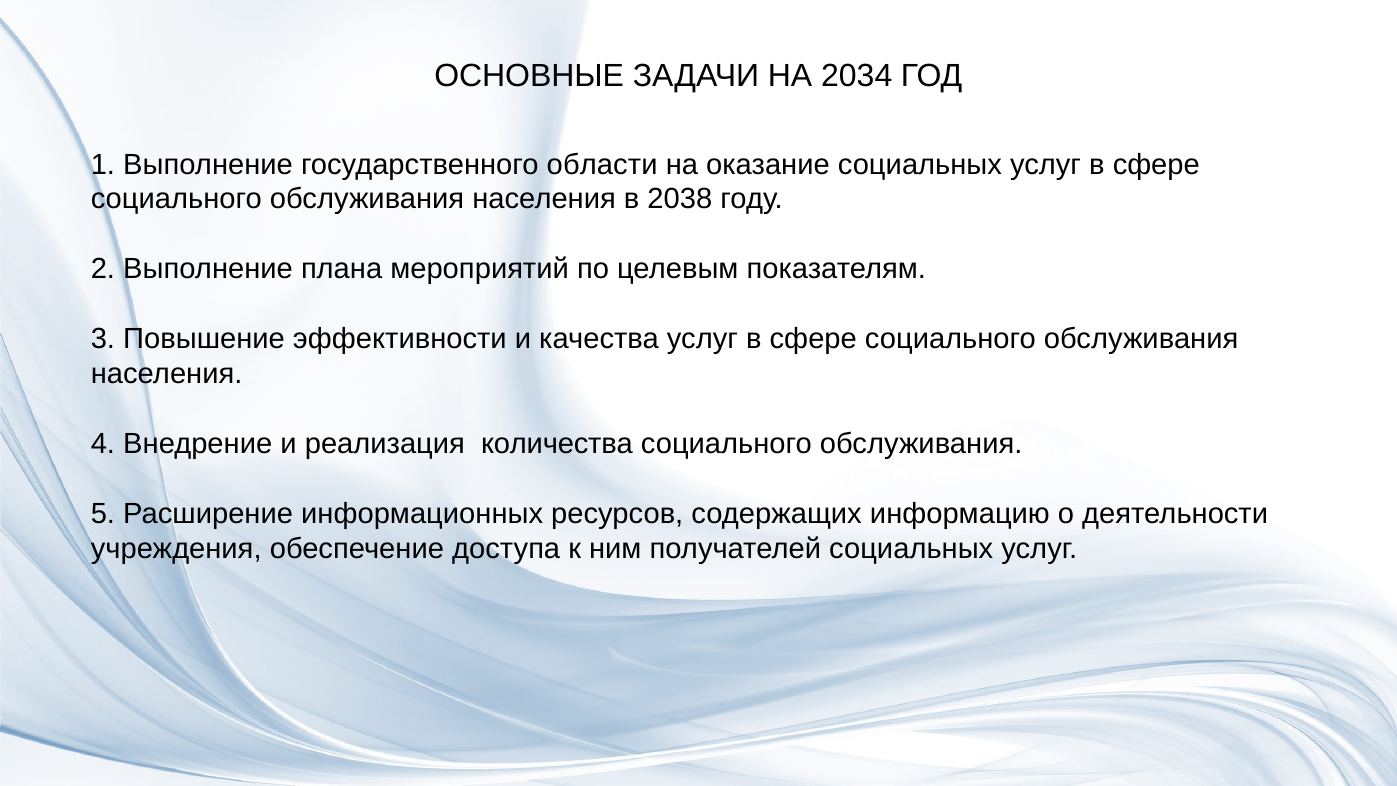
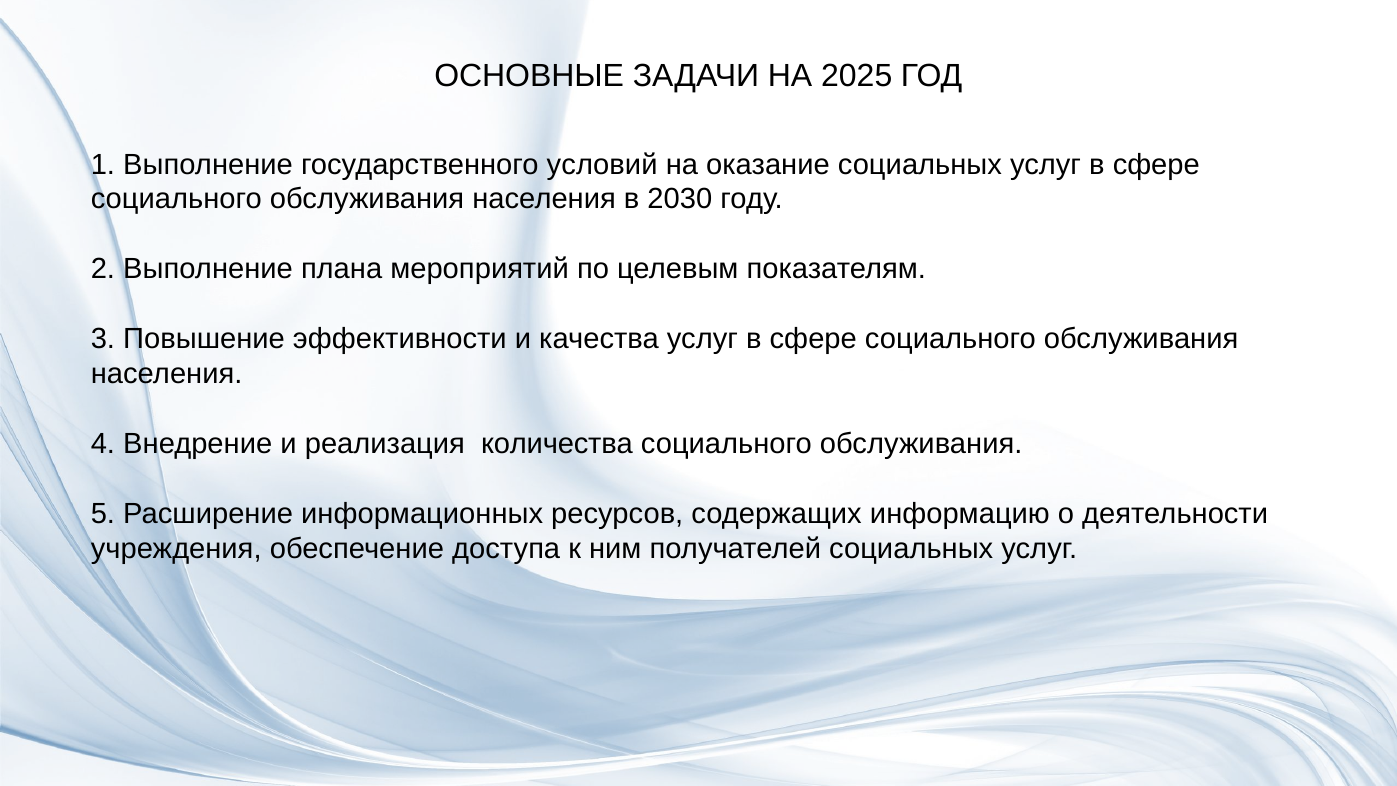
2034: 2034 -> 2025 (857, 76)
области: области -> условий (602, 164)
2038: 2038 -> 2030 (680, 199)
